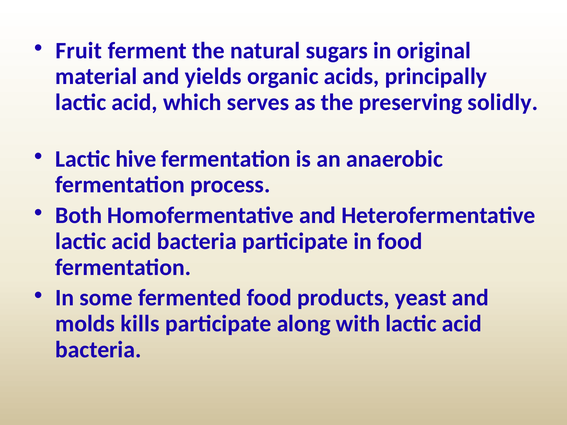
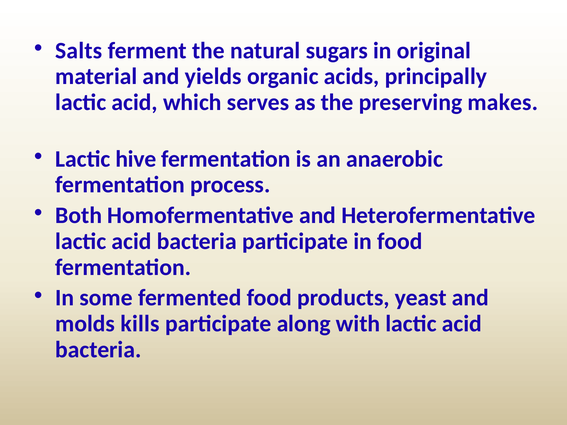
Fruit: Fruit -> Salts (79, 51)
solidly: solidly -> makes (503, 103)
